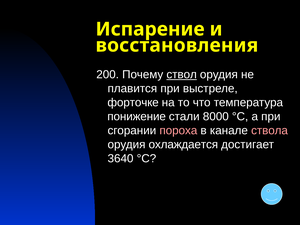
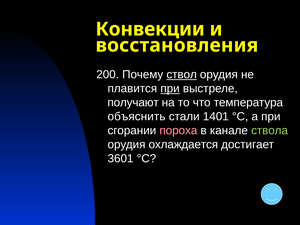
Испарение: Испарение -> Конвекции (150, 29)
при underline: none -> present (170, 89)
форточке: форточке -> получают (133, 103)
понижение: понижение -> объяснить (137, 117)
8000: 8000 -> 1401 (216, 117)
ствола colour: pink -> light green (270, 131)
3640: 3640 -> 3601 (121, 159)
